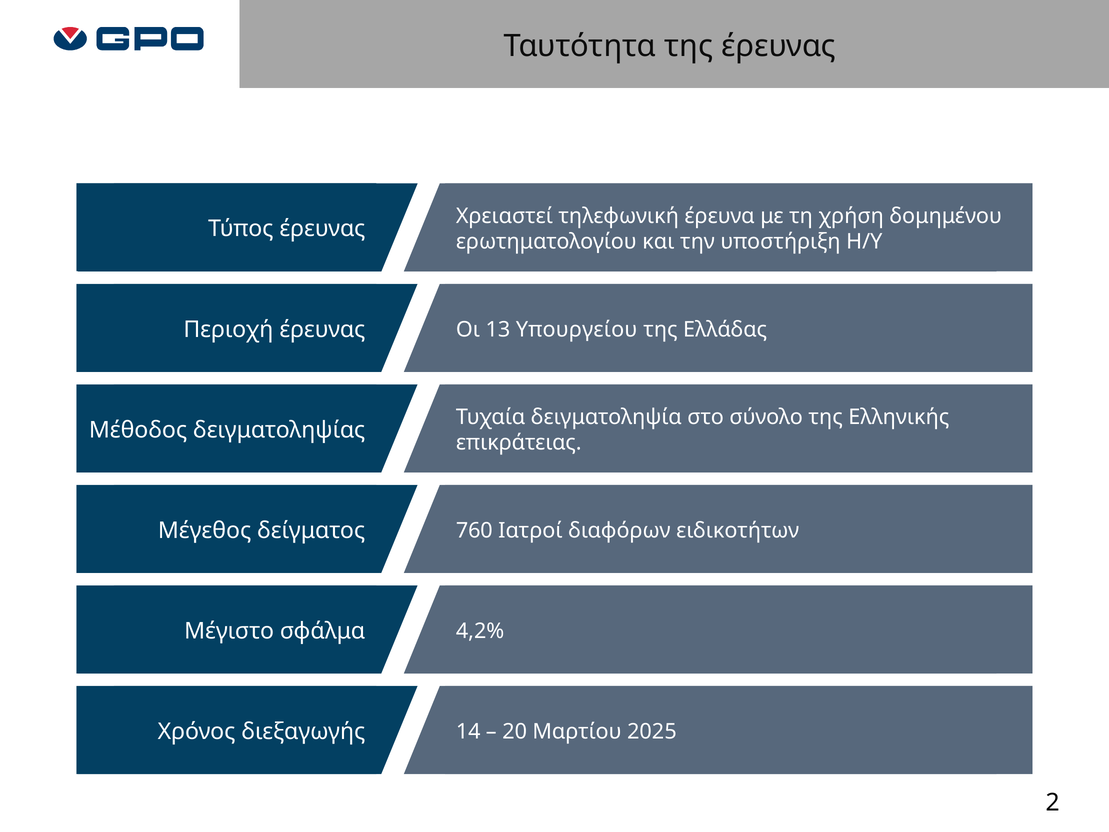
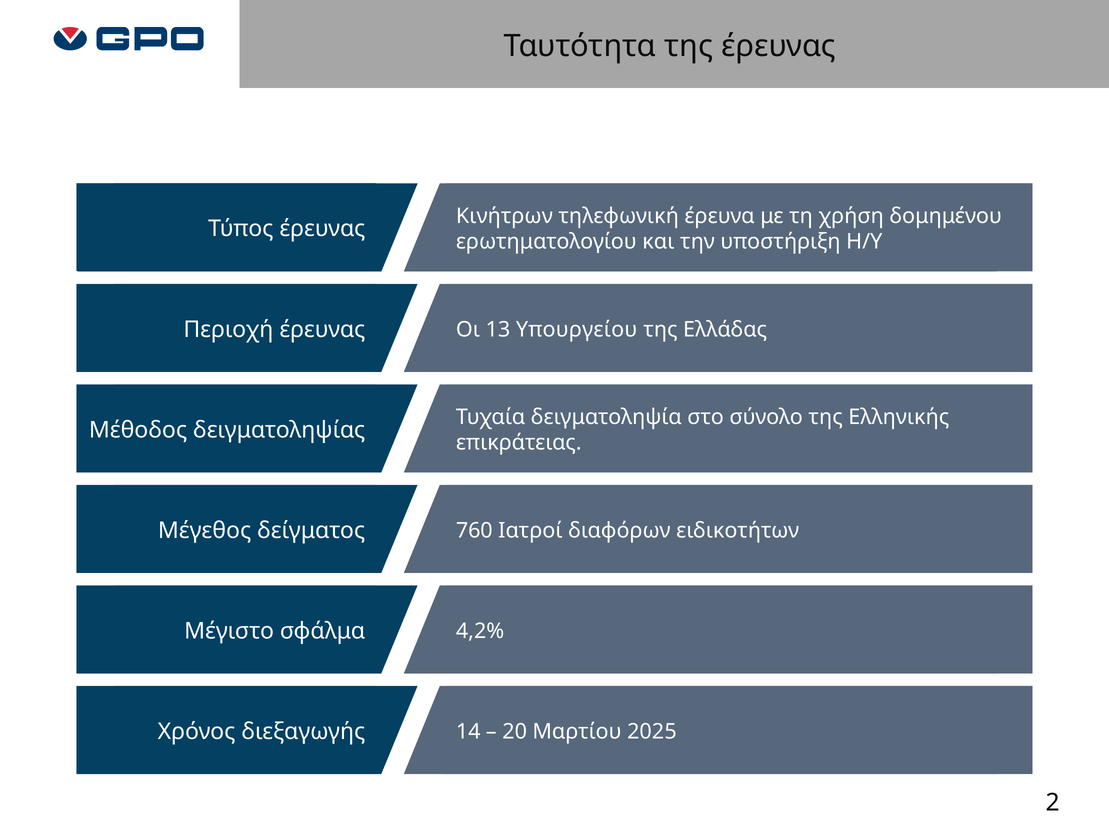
Χρειαστεί: Χρειαστεί -> Κινήτρων (504, 216)
